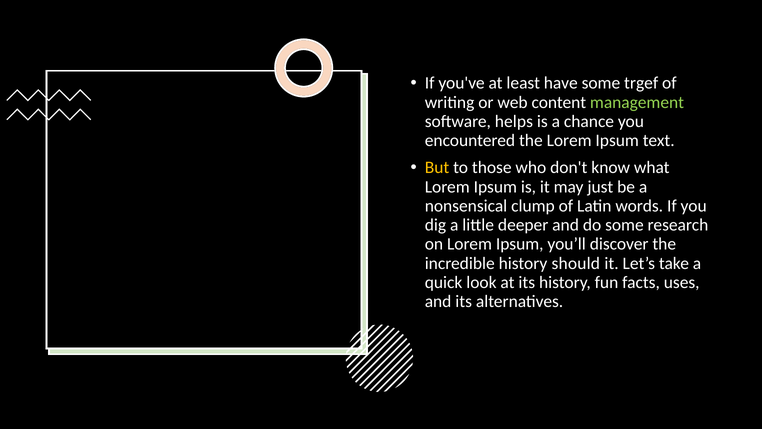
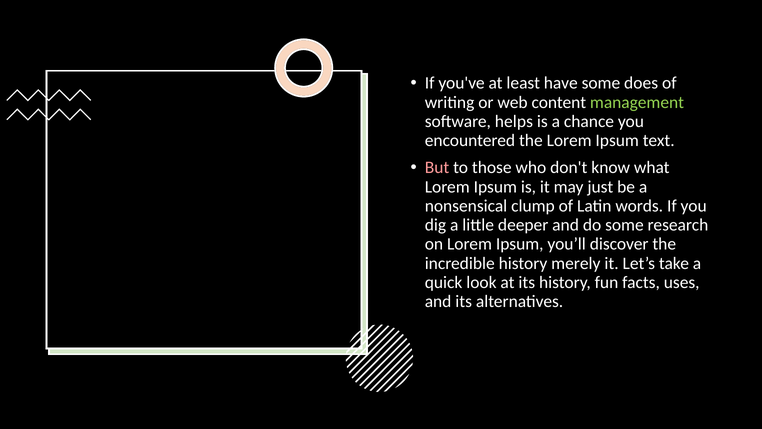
trgef: trgef -> does (641, 83)
But colour: yellow -> pink (437, 168)
should: should -> merely (576, 263)
